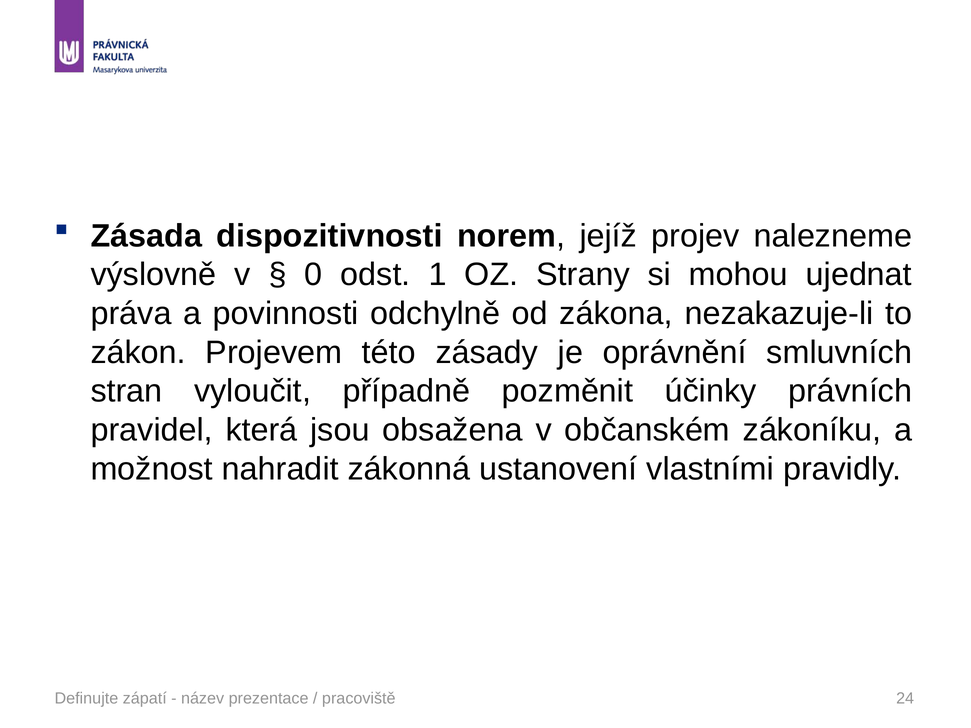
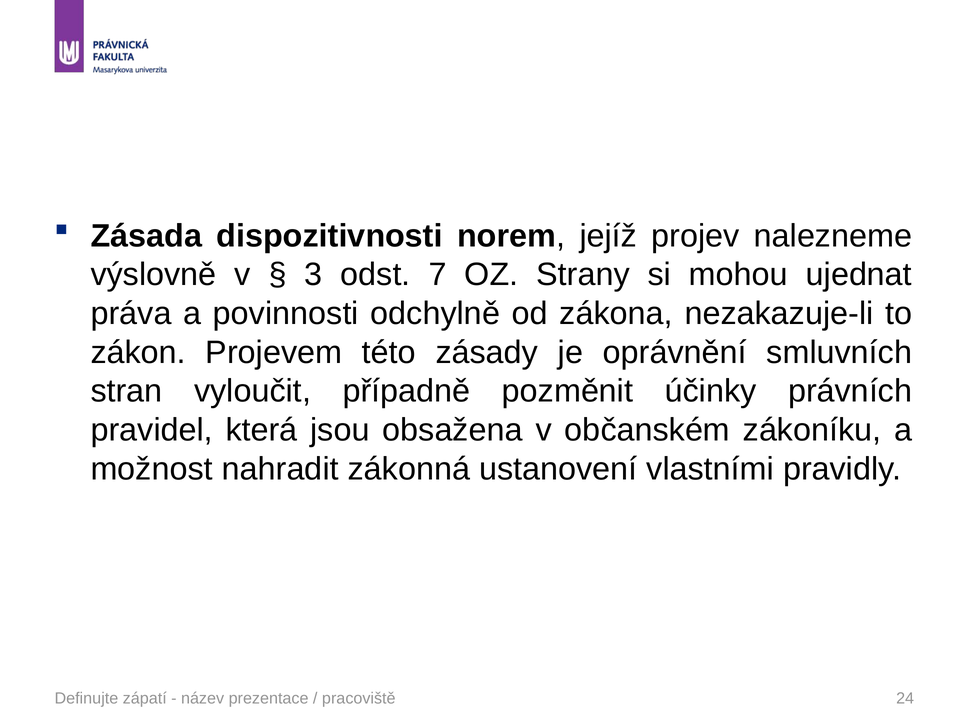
0: 0 -> 3 (313, 275)
1: 1 -> 7 (438, 275)
